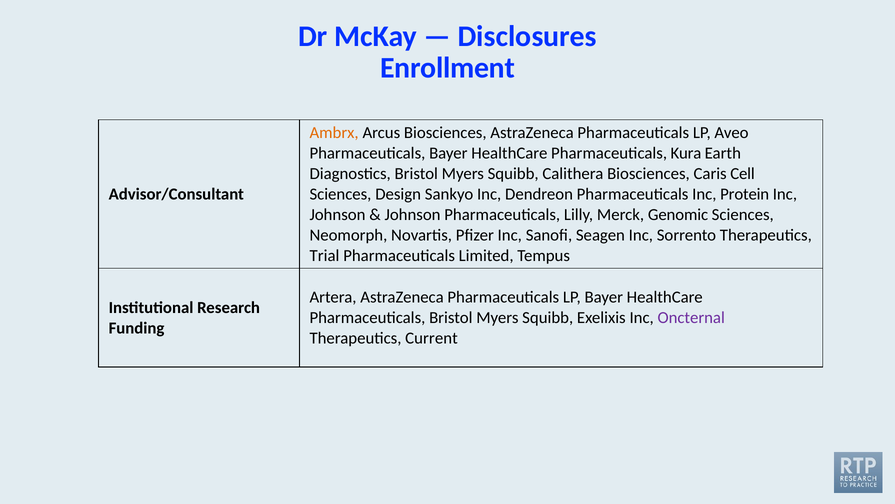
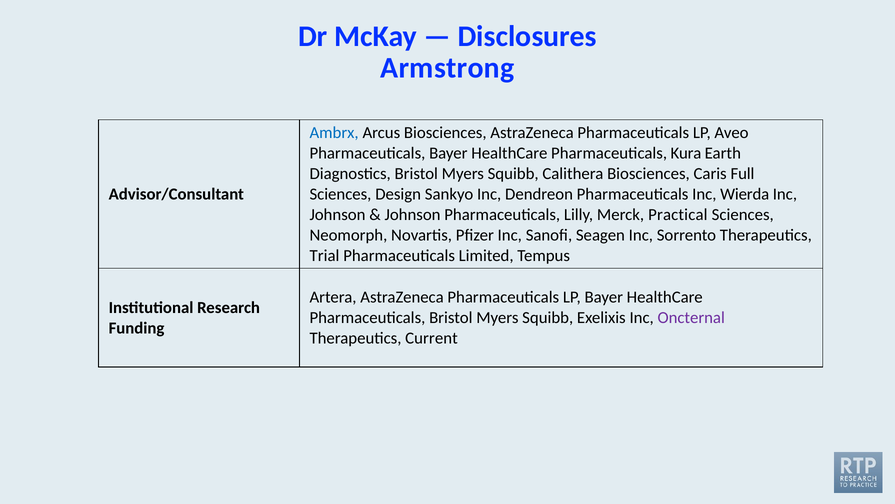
Enrollment: Enrollment -> Armstrong (447, 68)
Ambrx colour: orange -> blue (334, 133)
Cell: Cell -> Full (742, 173)
Protein: Protein -> Wierda (745, 194)
Genomic: Genomic -> Practical (678, 214)
